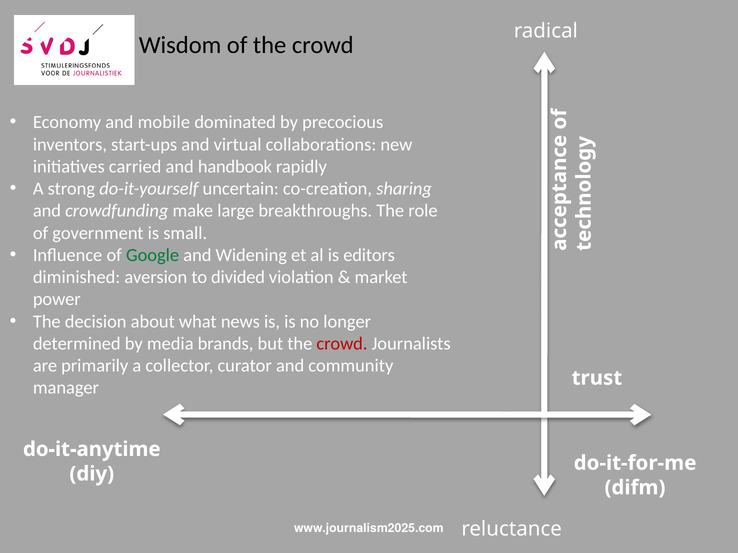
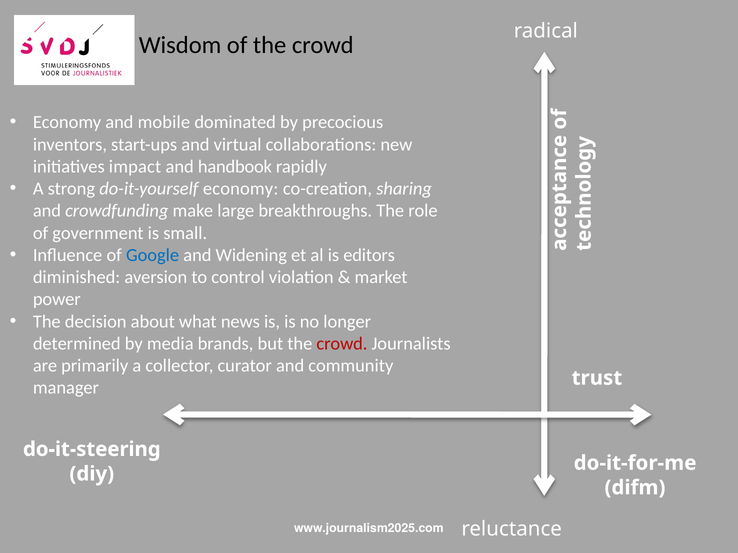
carried: carried -> impact (135, 167)
do-it-yourself uncertain: uncertain -> economy (241, 189)
Google colour: green -> blue (153, 255)
divided: divided -> control (238, 277)
do-it-anytime: do-it-anytime -> do-it-steering (92, 450)
